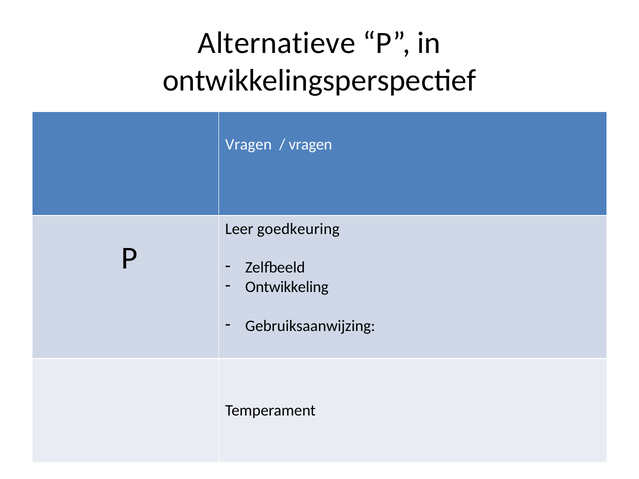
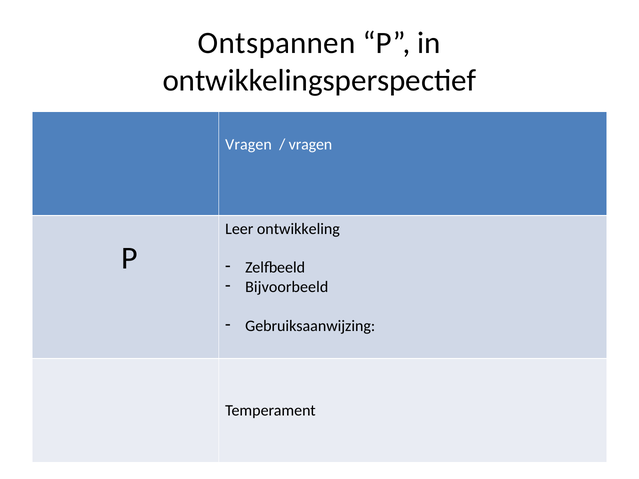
Alternatieve: Alternatieve -> Ontspannen (277, 43)
goedkeuring: goedkeuring -> ontwikkeling (298, 229)
Ontwikkeling: Ontwikkeling -> Bijvoorbeeld (287, 287)
